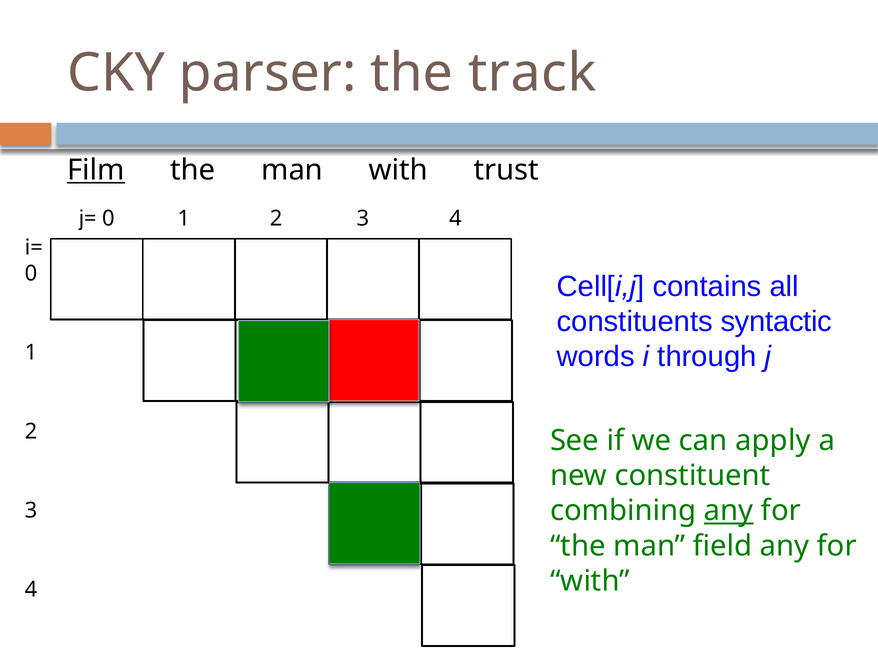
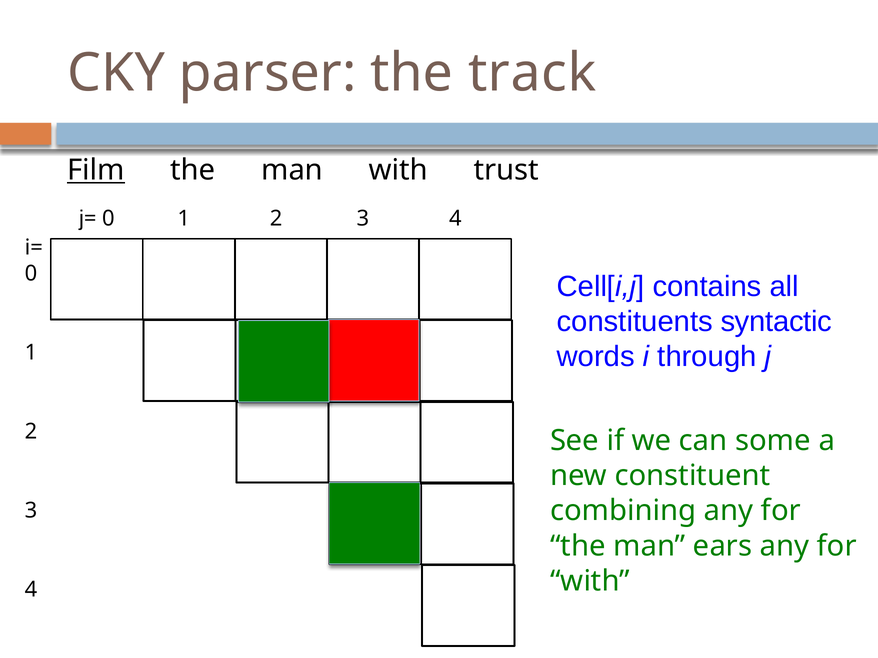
apply: apply -> some (773, 441)
any underline: present -> none (729, 511)
field: field -> ears (723, 546)
